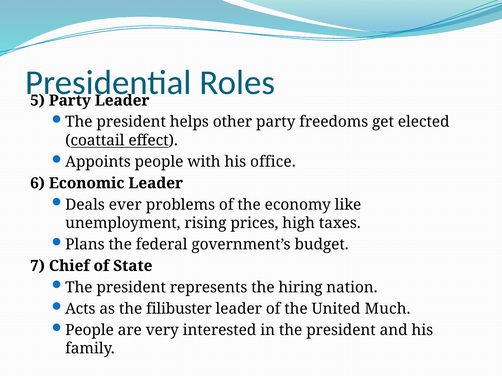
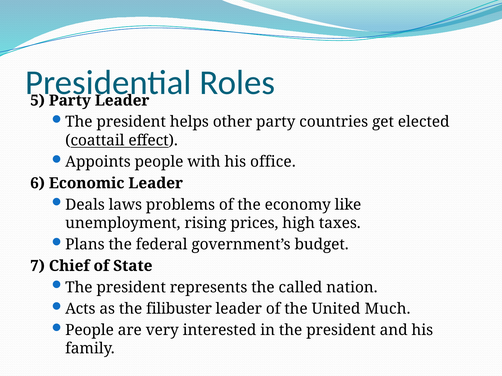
freedoms: freedoms -> countries (334, 122)
ever: ever -> laws (125, 205)
hiring: hiring -> called (300, 288)
